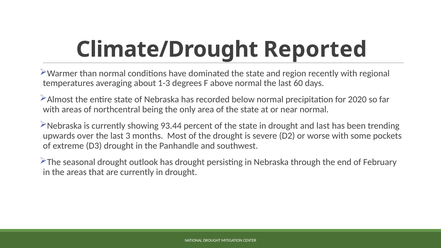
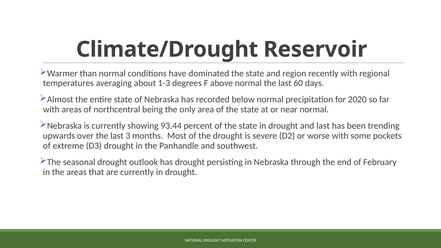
Reported: Reported -> Reservoir (315, 49)
